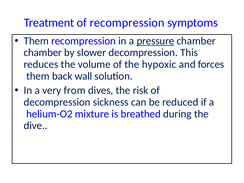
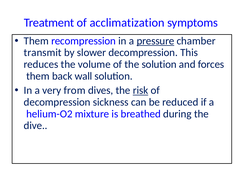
of recompression: recompression -> acclimatization (127, 23)
chamber: chamber -> transmit (43, 53)
the hypoxic: hypoxic -> solution (159, 64)
risk underline: none -> present (141, 90)
